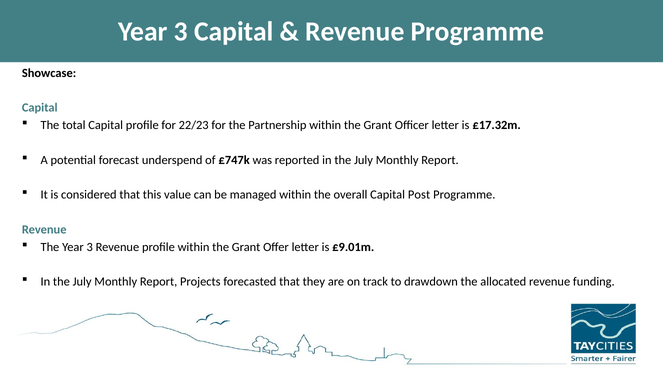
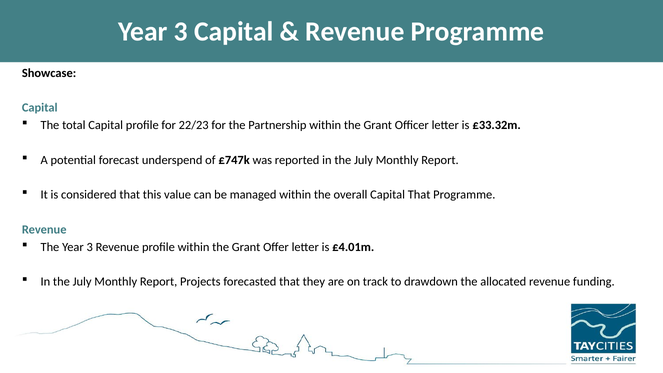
£17.32m: £17.32m -> £33.32m (497, 125)
Capital Post: Post -> That (419, 195)
£9.01m: £9.01m -> £4.01m (353, 247)
